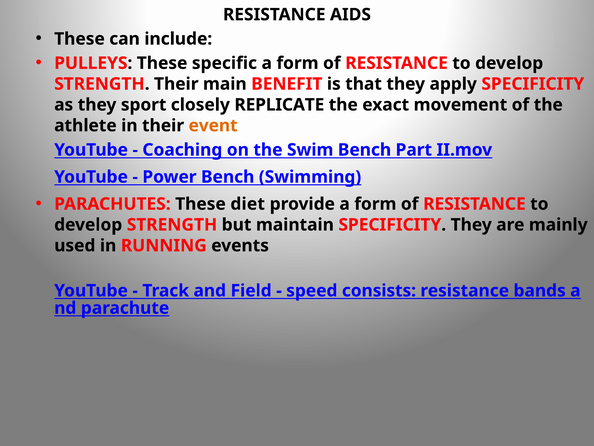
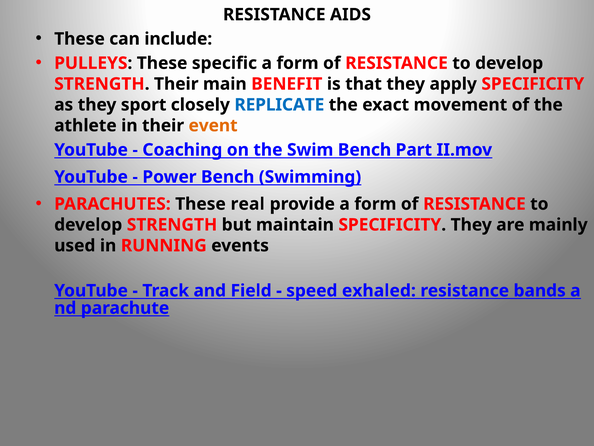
REPLICATE colour: black -> blue (279, 105)
diet: diet -> real (248, 204)
consists: consists -> exhaled (379, 290)
